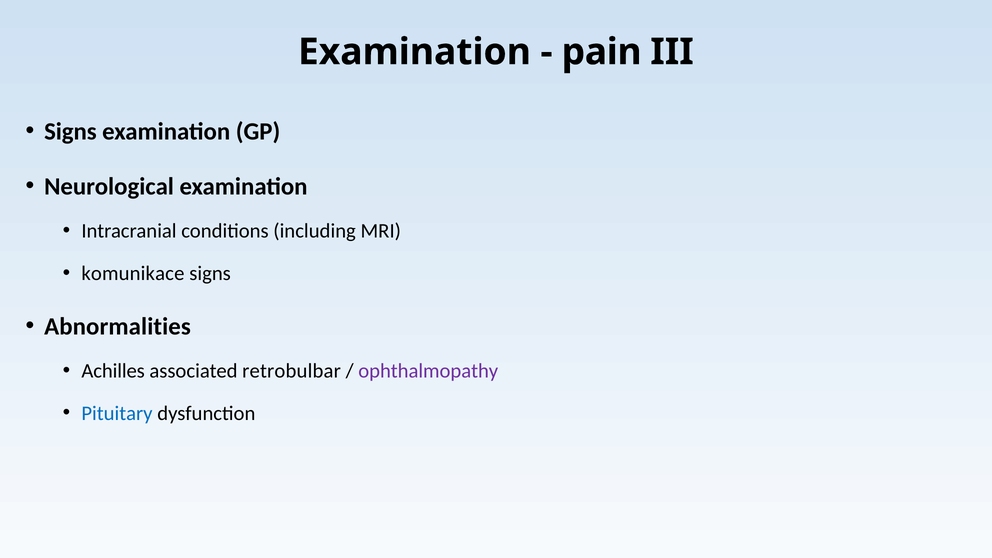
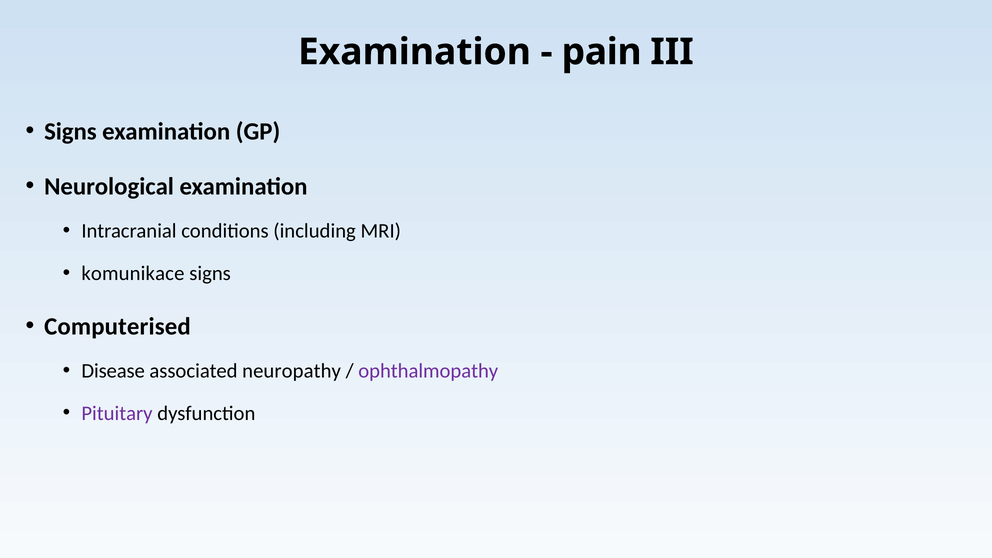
Abnormalities: Abnormalities -> Computerised (117, 326)
Achilles: Achilles -> Disease (113, 371)
retrobulbar: retrobulbar -> neuropathy (292, 371)
Pituitary colour: blue -> purple (117, 413)
